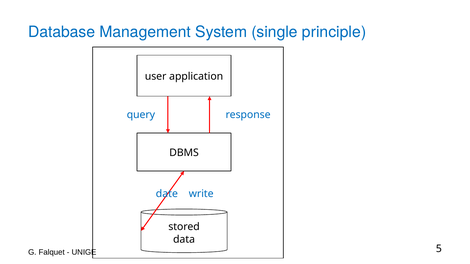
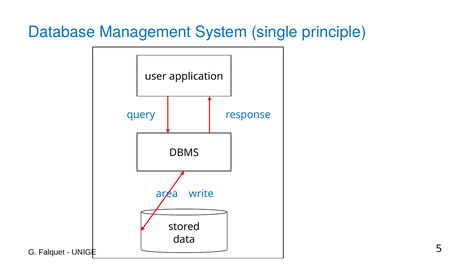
date: date -> area (167, 194)
